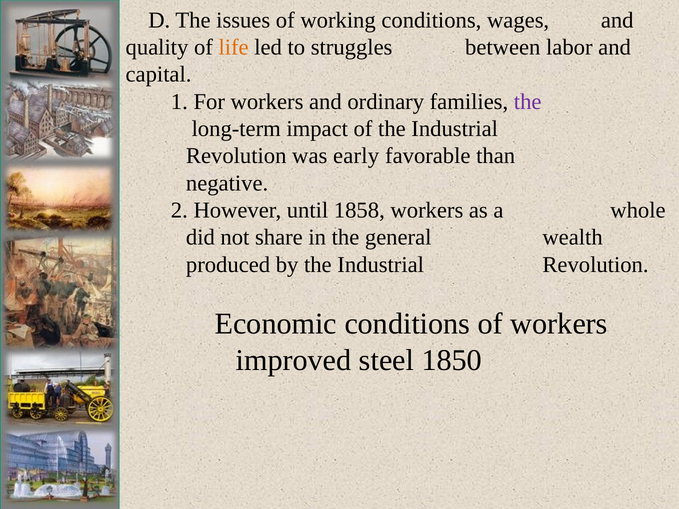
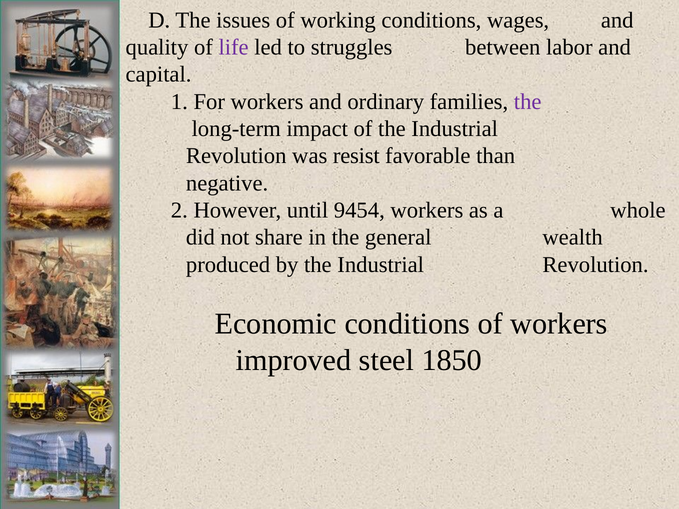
life colour: orange -> purple (234, 47)
early: early -> resist (356, 156)
1858: 1858 -> 9454 (359, 210)
